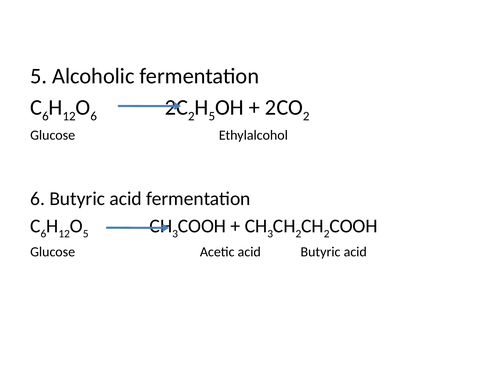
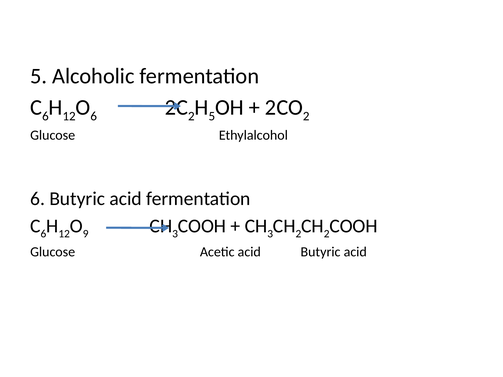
5: 5 -> 9 (86, 234)
